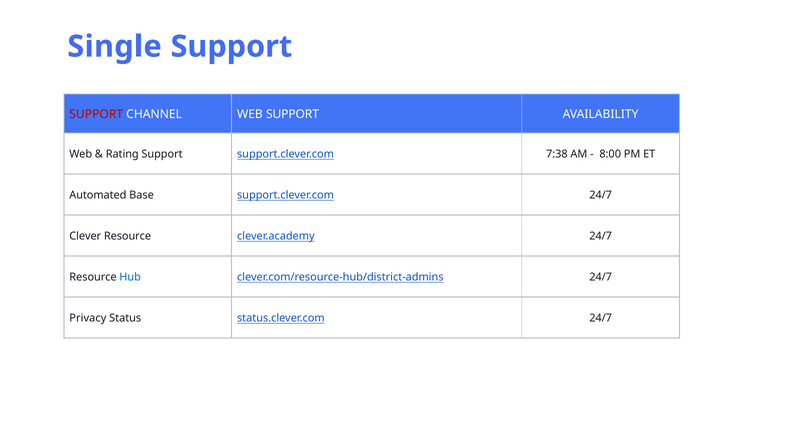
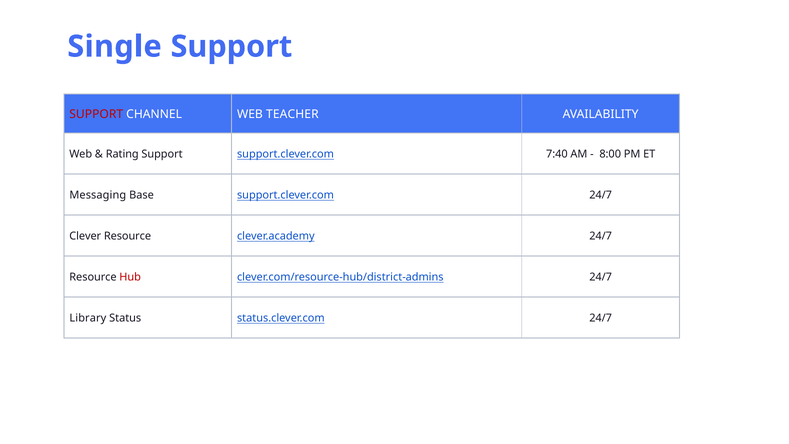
WEB SUPPORT: SUPPORT -> TEACHER (292, 114)
7:38: 7:38 -> 7:40 (557, 154)
Automated: Automated -> Messaging (98, 195)
Hub colour: blue -> red (130, 277)
Privacy: Privacy -> Library (88, 318)
